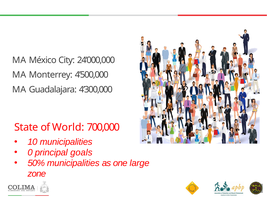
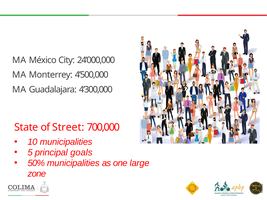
World: World -> Street (68, 127)
0: 0 -> 5 (30, 153)
